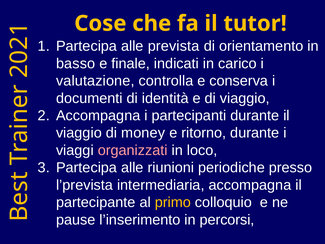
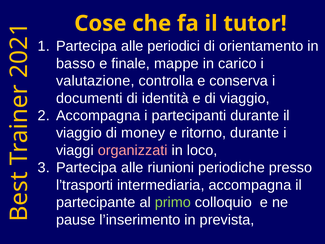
prevista: prevista -> periodici (174, 46)
indicati: indicati -> mappe (176, 63)
l’prevista: l’prevista -> l’trasporti (85, 185)
primo colour: yellow -> light green (173, 202)
percorsi: percorsi -> prevista (227, 220)
